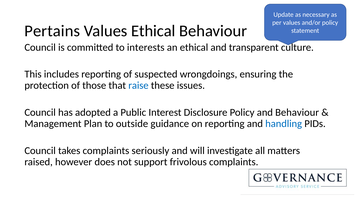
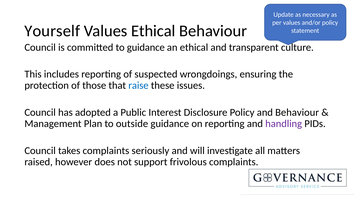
Pertains: Pertains -> Yourself (52, 31)
to interests: interests -> guidance (146, 47)
handling colour: blue -> purple (284, 124)
